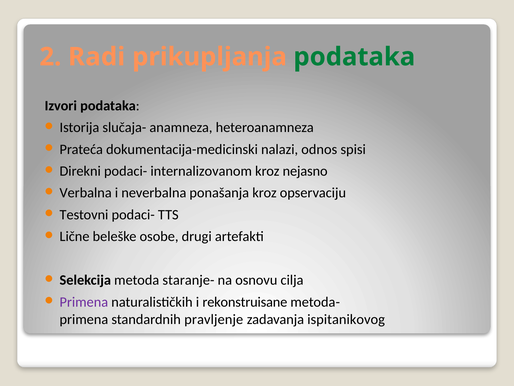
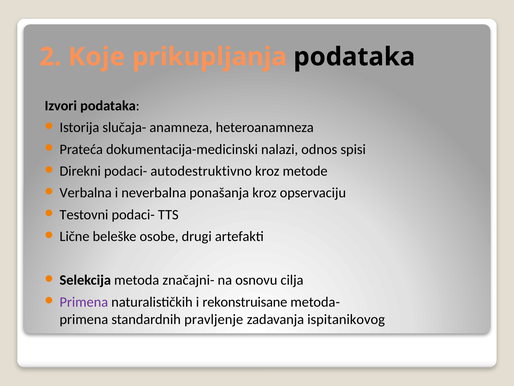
Radi: Radi -> Koje (97, 57)
podataka colour: green -> black (354, 57)
internalizovanom: internalizovanom -> autodestruktivno (201, 171)
nejasno: nejasno -> metode (305, 171)
staranje-: staranje- -> značajni- (188, 280)
